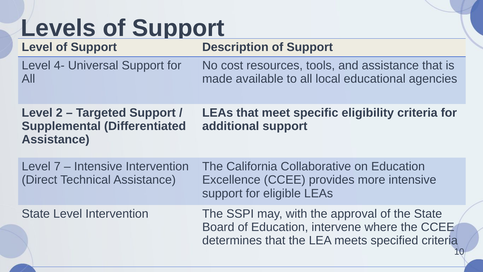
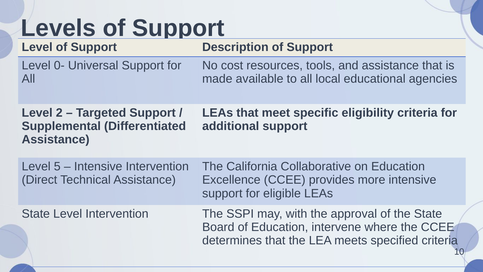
4-: 4- -> 0- (59, 65)
7: 7 -> 5 (57, 166)
